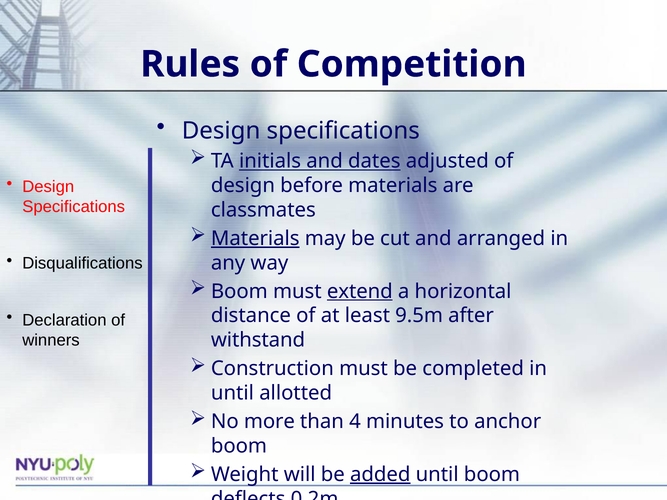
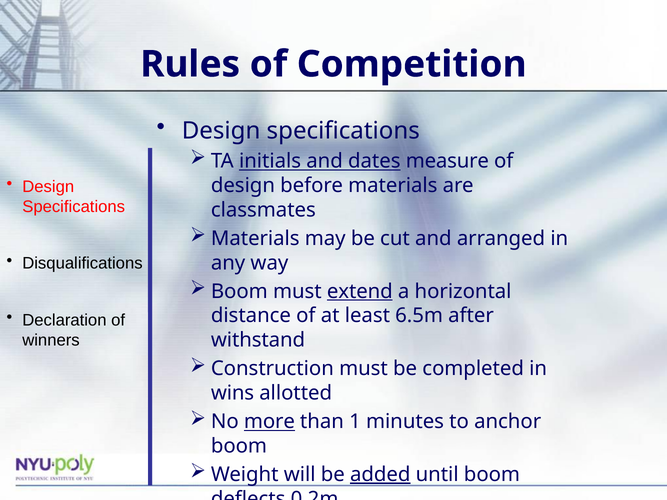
adjusted: adjusted -> measure (447, 161)
Materials underline: present -> none (255, 239)
9.5m: 9.5m -> 6.5m (419, 316)
until: until -> wins (233, 393)
more underline: none -> present (269, 422)
4: 4 -> 1 (355, 422)
